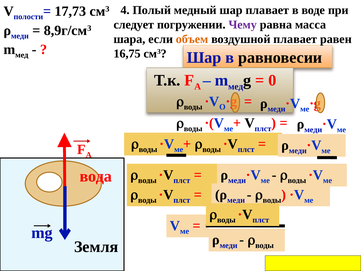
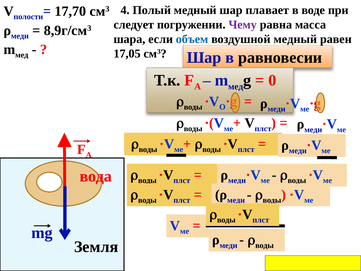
17,73: 17,73 -> 17,70 (70, 11)
объем colour: orange -> blue (192, 39)
воздушной плавает: плавает -> медный (295, 39)
16,75: 16,75 -> 17,05 (127, 53)
